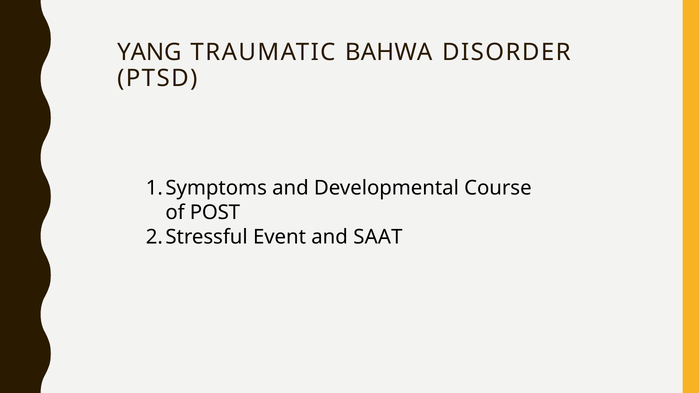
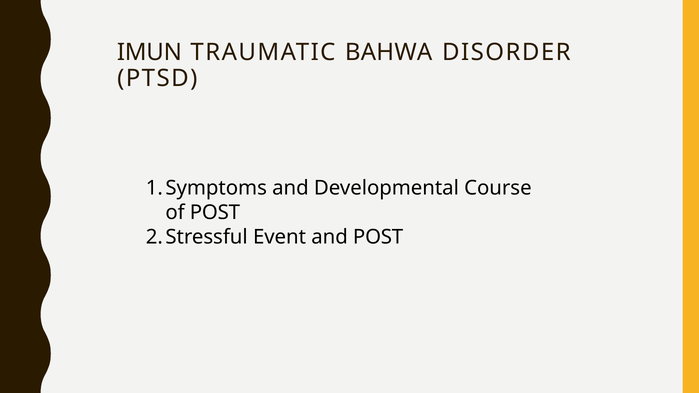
YANG: YANG -> IMUN (149, 52)
and SAAT: SAAT -> POST (378, 237)
